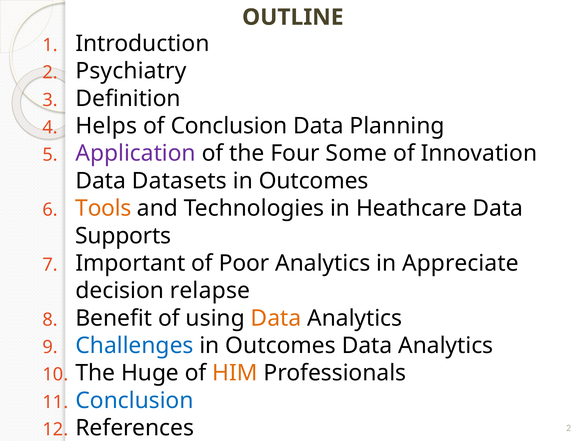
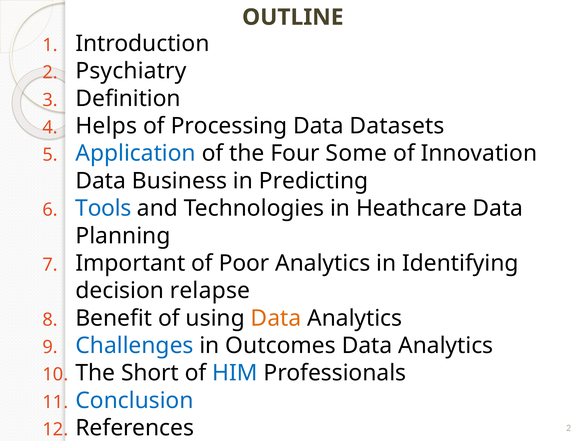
of Conclusion: Conclusion -> Processing (229, 126)
Planning: Planning -> Datasets (397, 126)
Application colour: purple -> blue (136, 153)
Datasets: Datasets -> Business (179, 181)
Outcomes: Outcomes -> Predicting (314, 181)
Tools colour: orange -> blue (103, 208)
Supports: Supports -> Planning (123, 236)
Appreciate: Appreciate -> Identifying (460, 263)
Huge: Huge -> Short (150, 373)
HIM colour: orange -> blue (235, 373)
